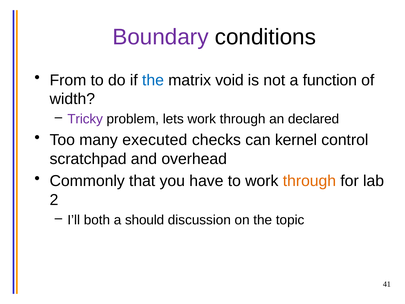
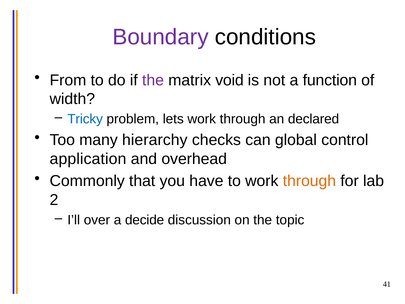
the colour: blue -> purple (153, 80)
Tricky colour: purple -> blue (85, 119)
executed: executed -> hierarchy (155, 140)
kernel: kernel -> global (296, 140)
scratchpad: scratchpad -> application (88, 159)
both: both -> over (97, 220)
should: should -> decide (145, 220)
